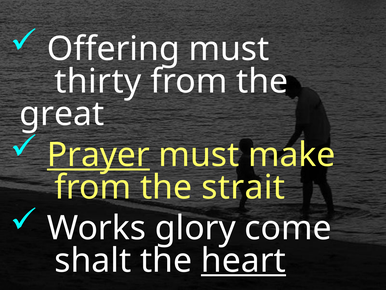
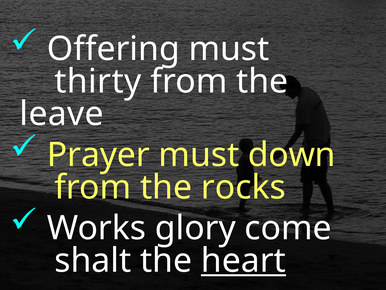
great: great -> leave (62, 114)
Prayer underline: present -> none (98, 155)
make: make -> down (292, 155)
strait: strait -> rocks (243, 187)
